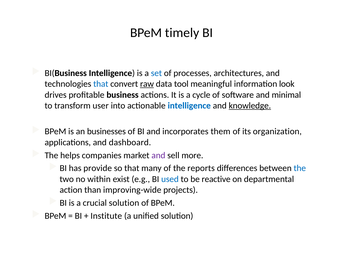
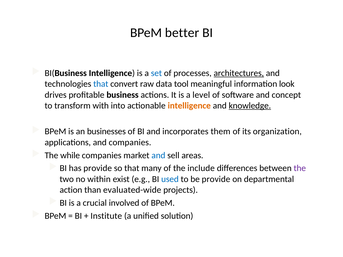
timely: timely -> better (182, 33)
architectures underline: none -> present (239, 73)
raw underline: present -> none (147, 84)
cycle: cycle -> level (201, 95)
minimal: minimal -> concept (286, 95)
user: user -> with (101, 106)
intelligence colour: blue -> orange (189, 106)
and dashboard: dashboard -> companies (130, 142)
helps: helps -> while (70, 155)
and colour: purple -> blue (158, 155)
more: more -> areas (192, 155)
reports: reports -> include (201, 168)
the colour: blue -> purple (300, 168)
be reactive: reactive -> provide (216, 179)
improving-wide: improving-wide -> evaluated-wide (132, 190)
crucial solution: solution -> involved (124, 203)
